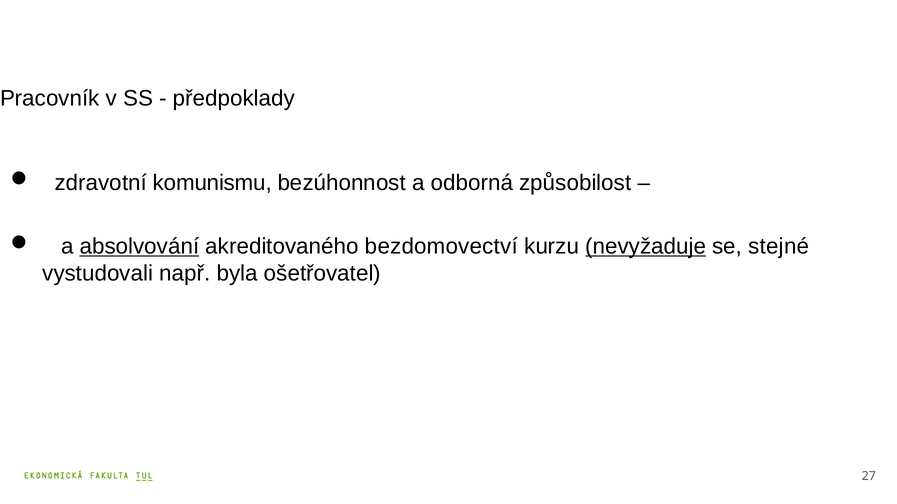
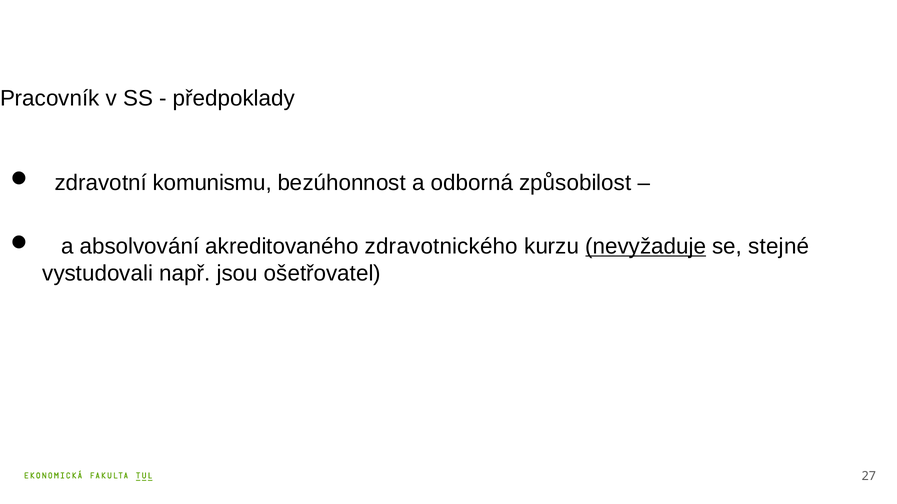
absolvování underline: present -> none (139, 247)
bezdomovectví: bezdomovectví -> zdravotnického (441, 247)
byla: byla -> jsou (237, 274)
